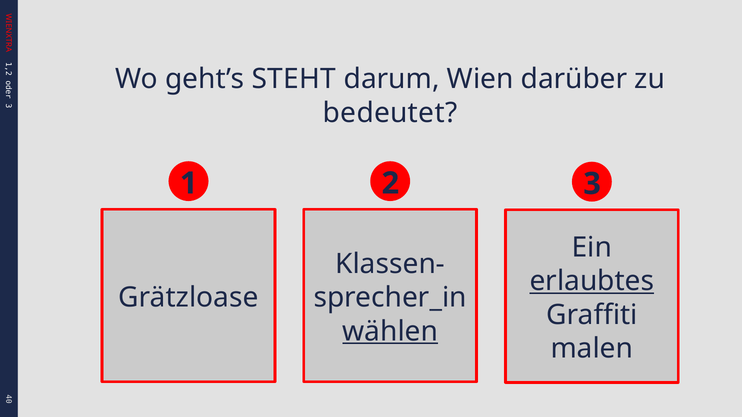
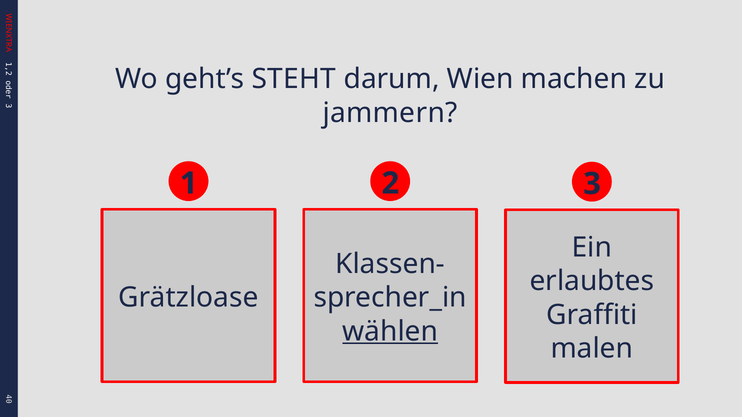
darüber: darüber -> machen (574, 79)
bedeutet: bedeutet -> jammern (390, 113)
erlaubtes underline: present -> none (592, 281)
